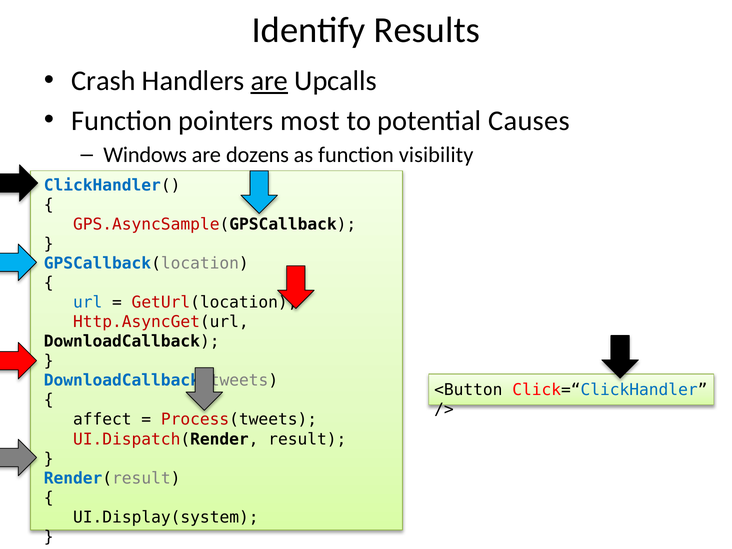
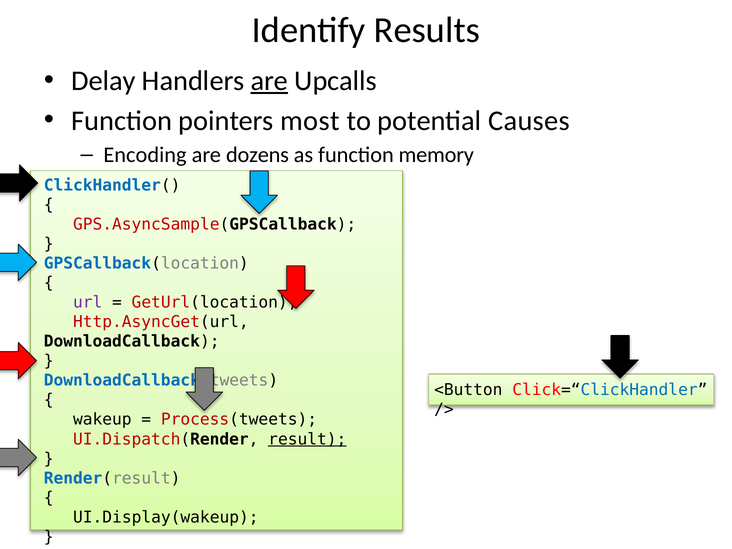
Crash: Crash -> Delay (103, 81)
Windows: Windows -> Encoding (145, 155)
visibility: visibility -> memory (436, 155)
url colour: blue -> purple (88, 303)
affect: affect -> wakeup (102, 420)
result underline: none -> present (307, 439)
UI.Display(system: UI.Display(system -> UI.Display(wakeup (166, 517)
